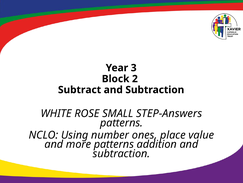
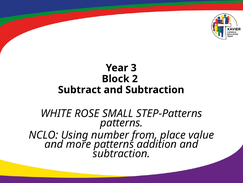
STEP-Answers: STEP-Answers -> STEP-Patterns (169, 113)
ones: ones -> from (145, 134)
